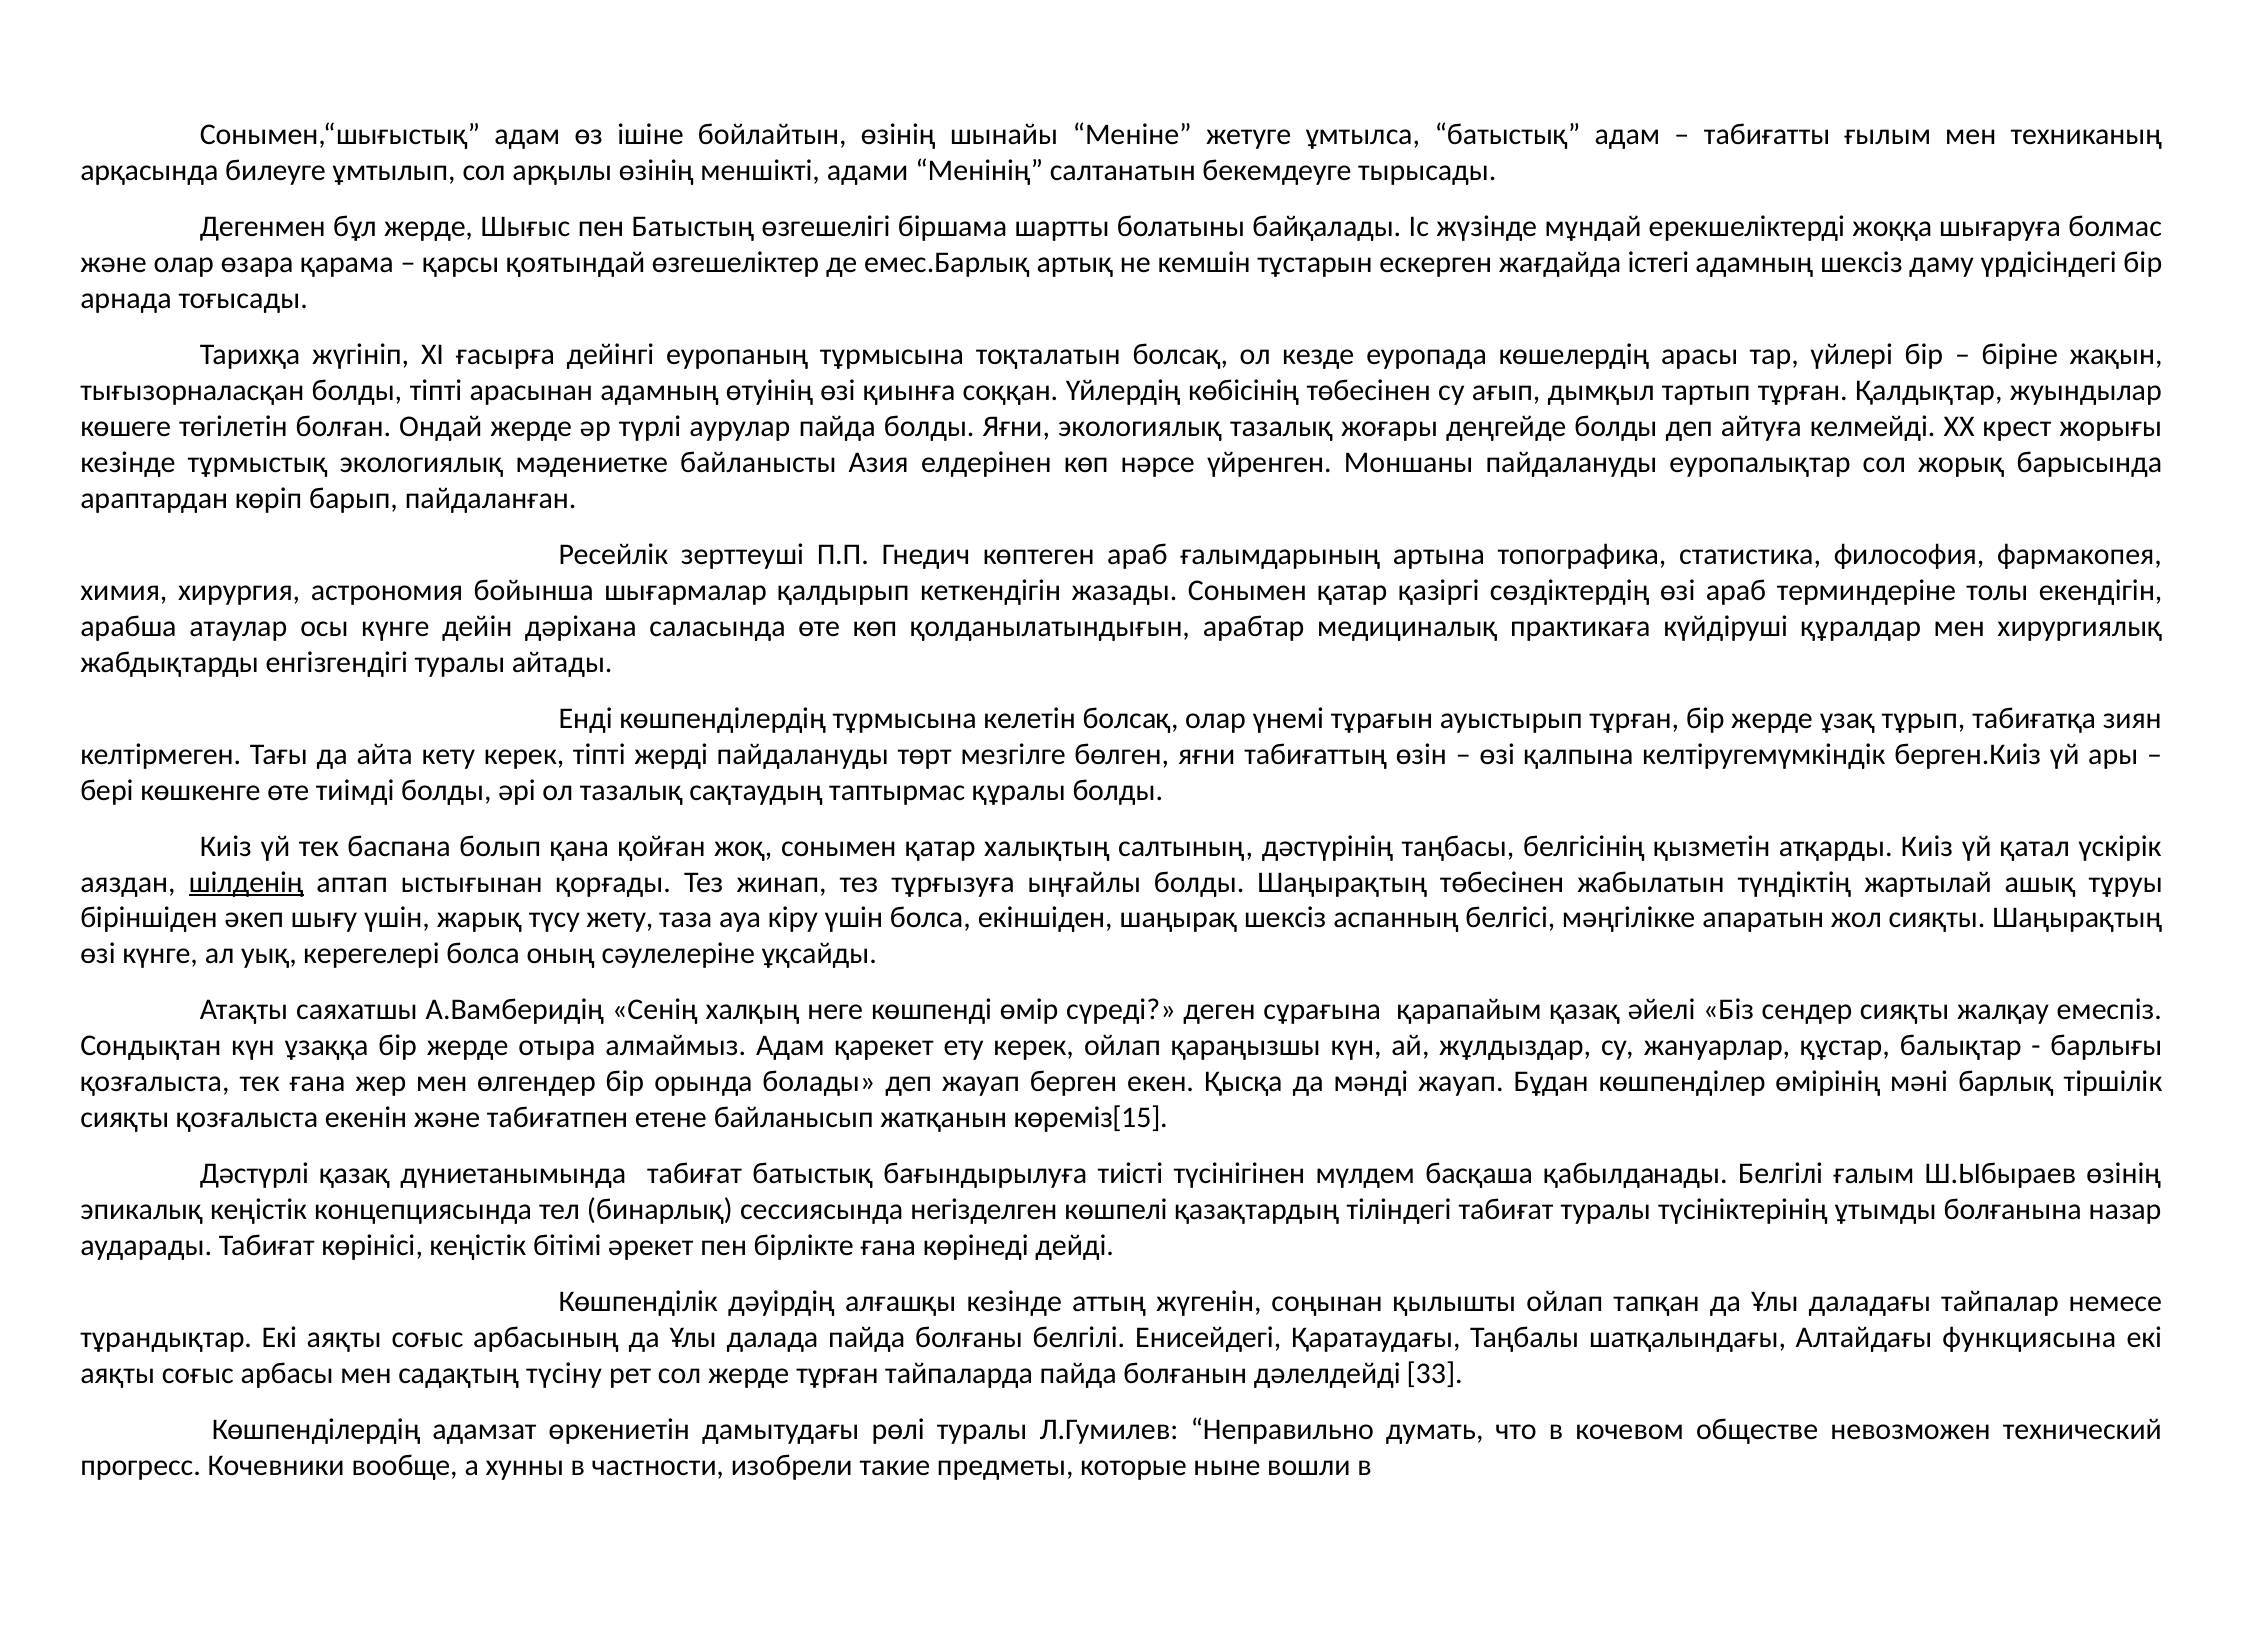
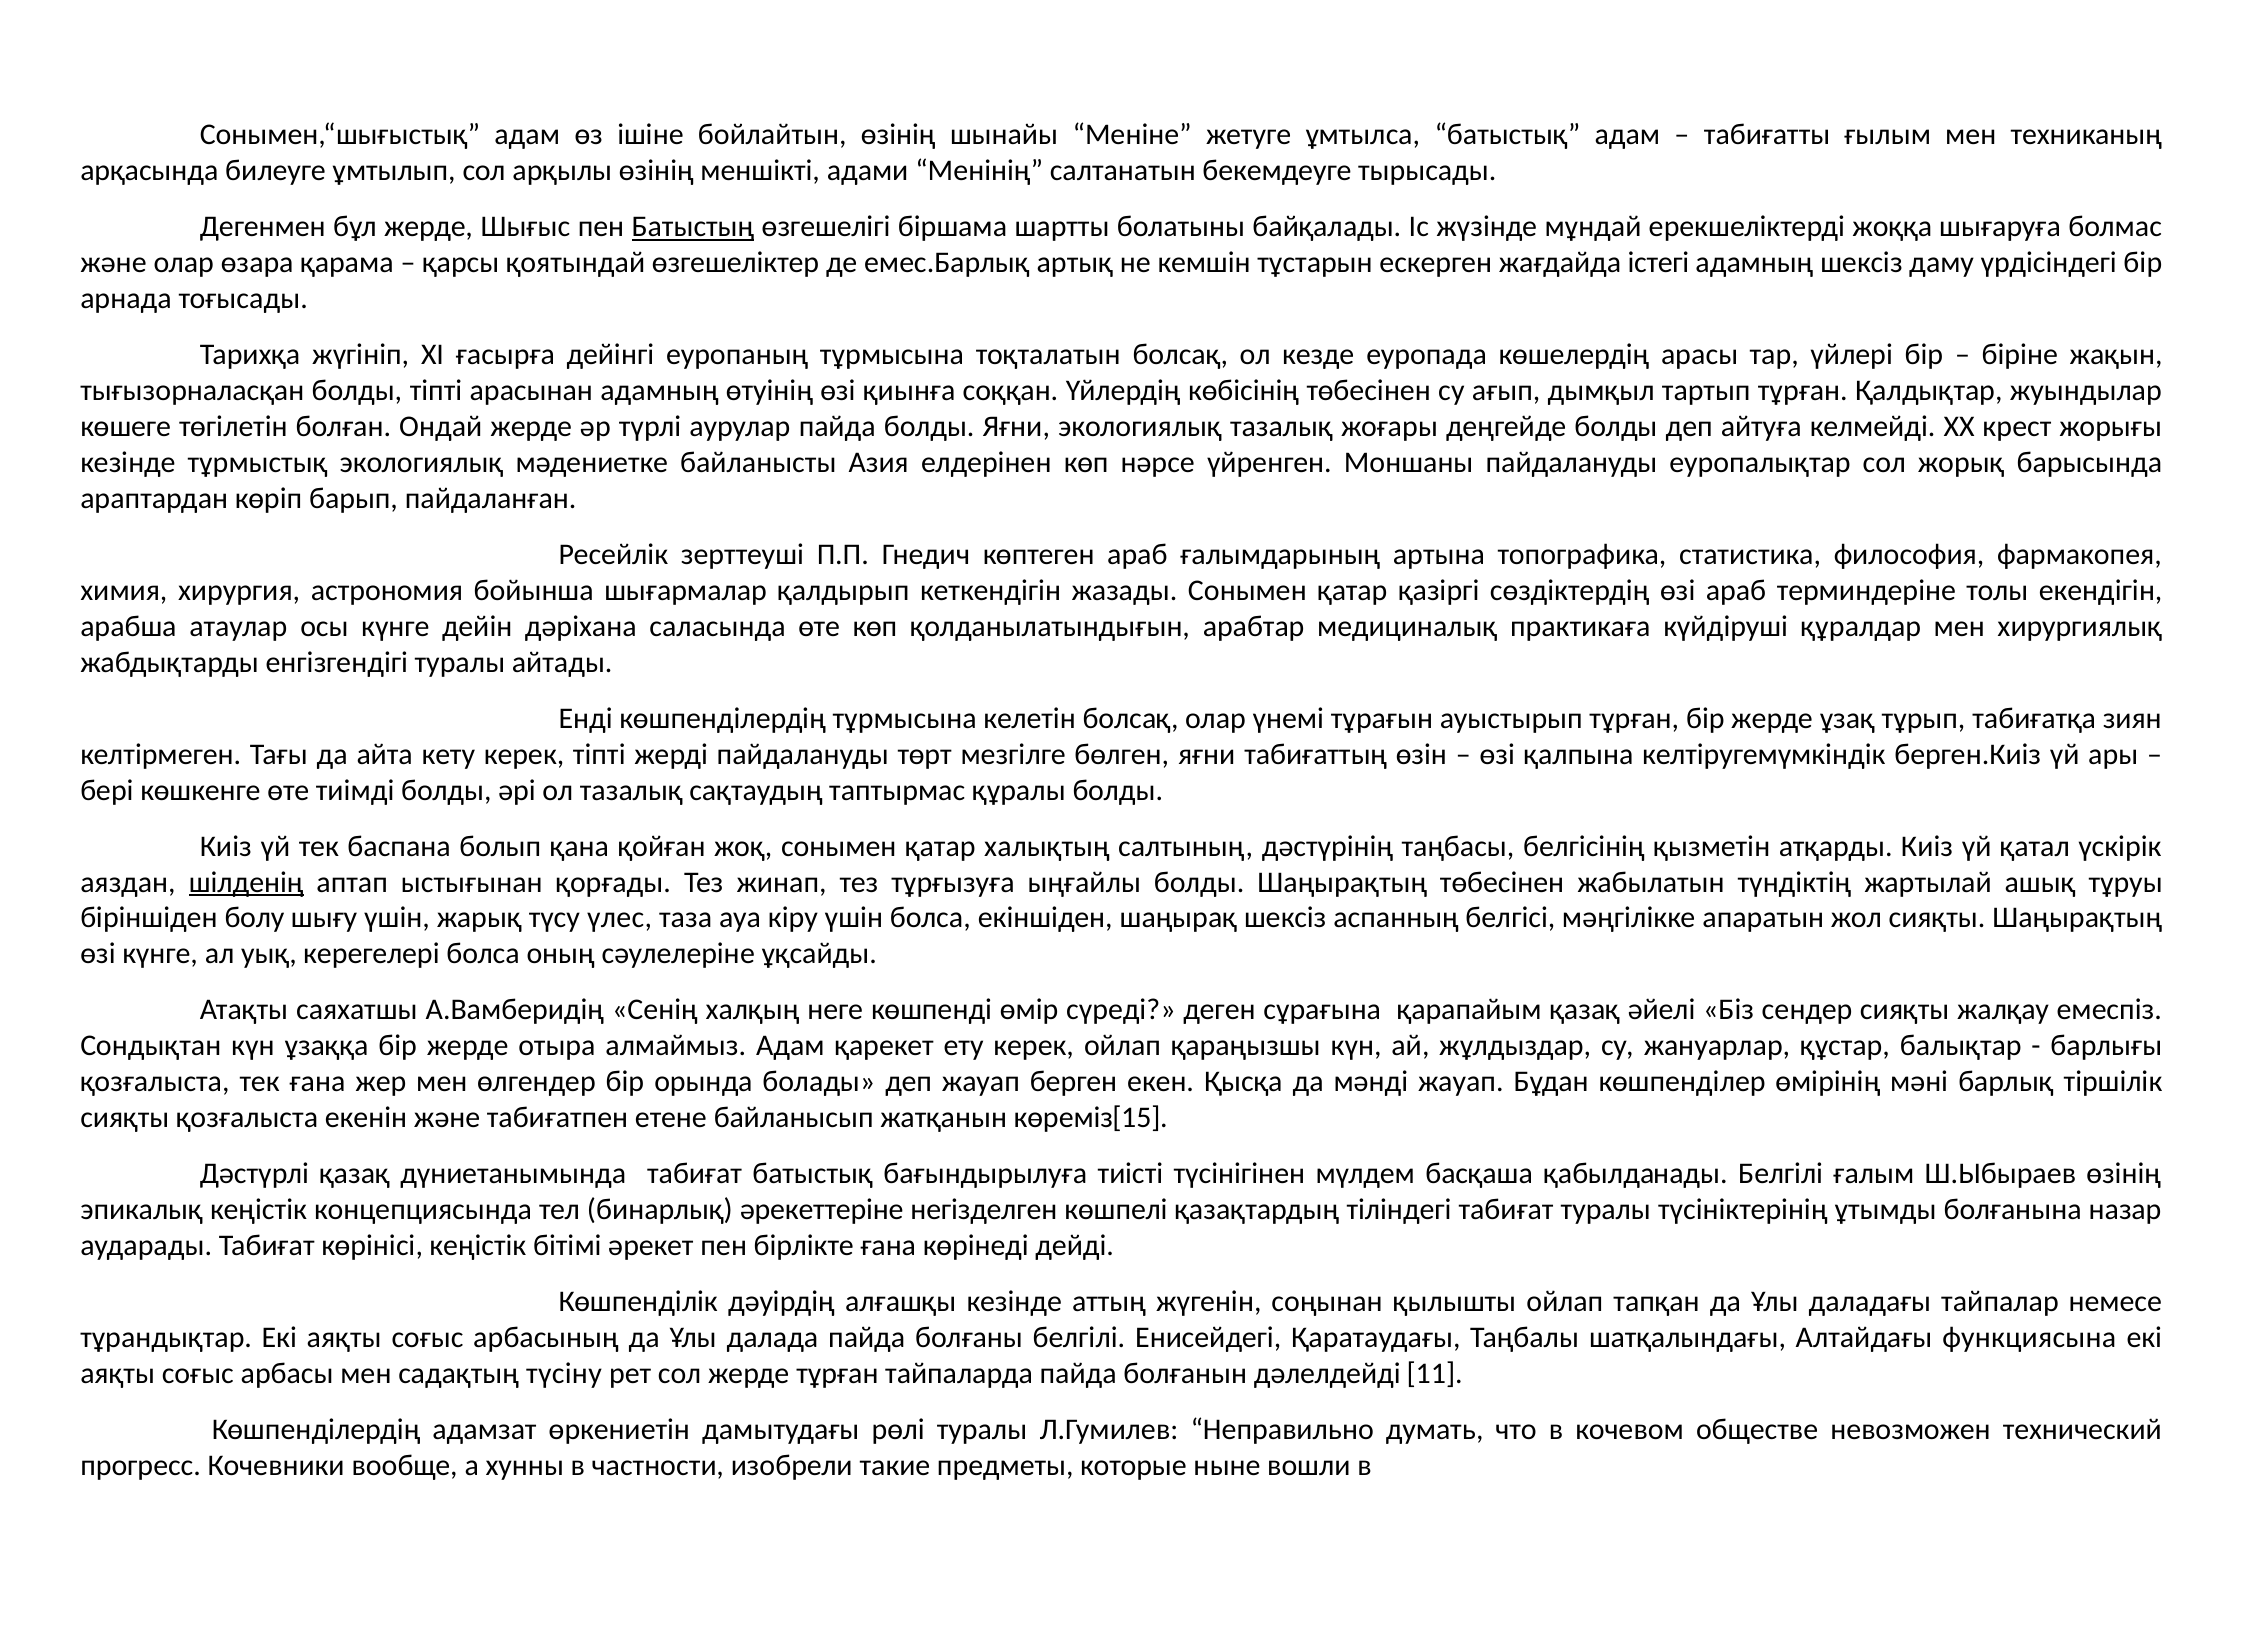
Батыстың underline: none -> present (693, 227)
әкеп: әкеп -> болу (254, 918)
жету: жету -> үлес (619, 918)
сессиясында: сессиясында -> әрекеттеріне (822, 1210)
33: 33 -> 11 (1435, 1374)
